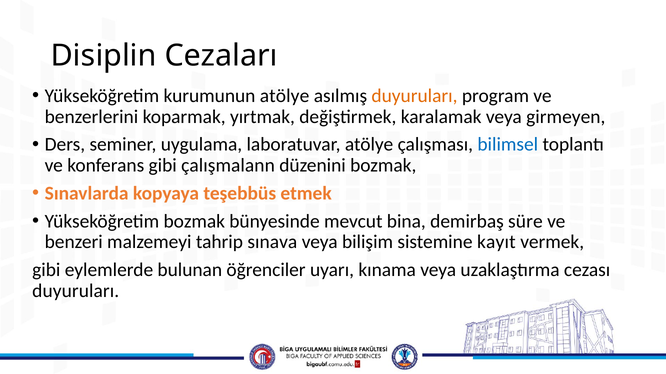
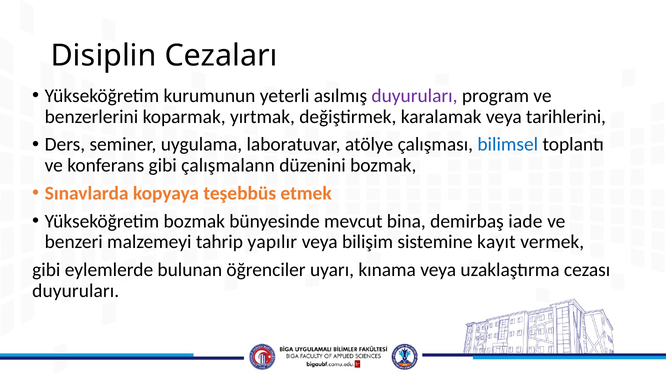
kurumunun atölye: atölye -> yeterli (285, 96)
duyuruları colour: orange -> purple (414, 96)
girmeyen: girmeyen -> tarihlerini (566, 117)
süre: süre -> iade (525, 221)
sınava: sınava -> yapılır (272, 242)
